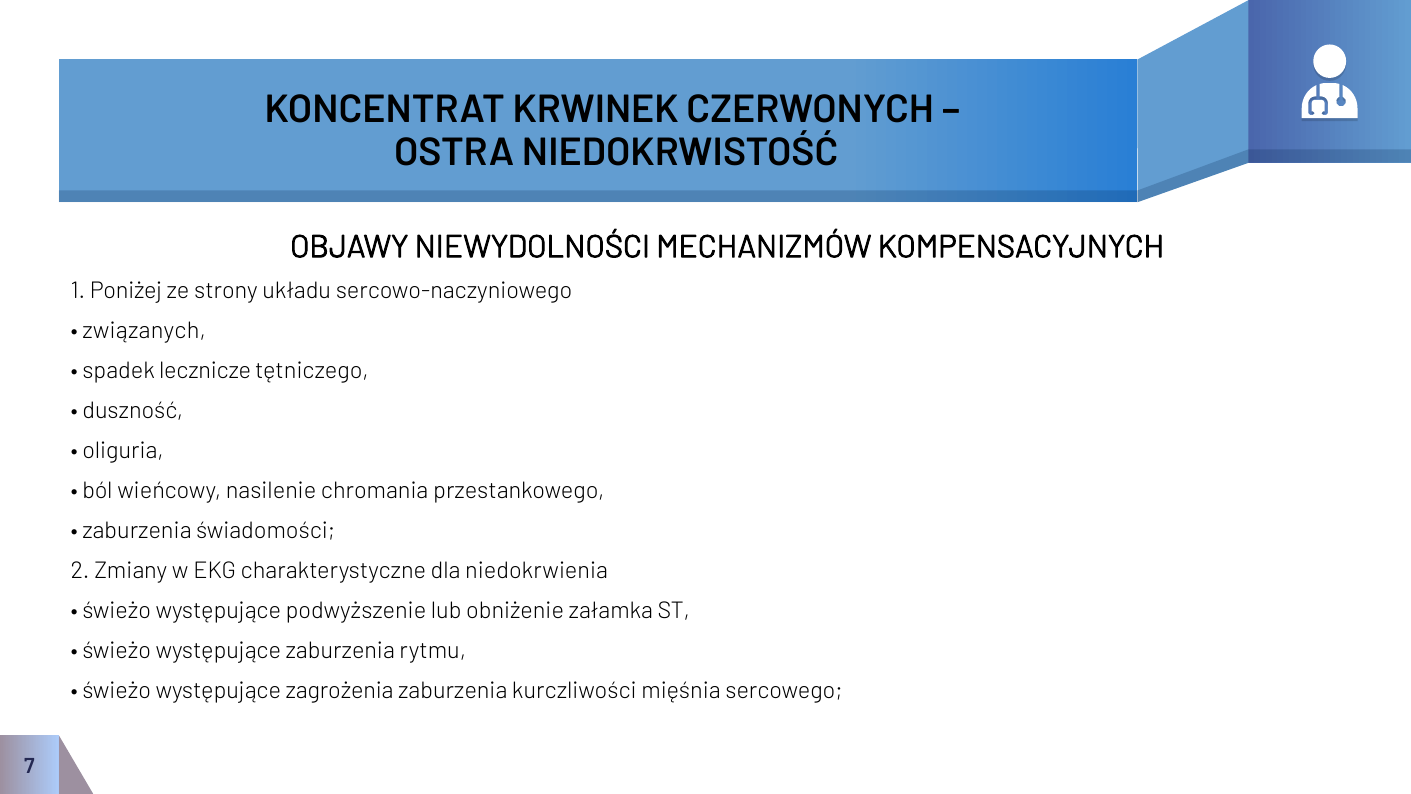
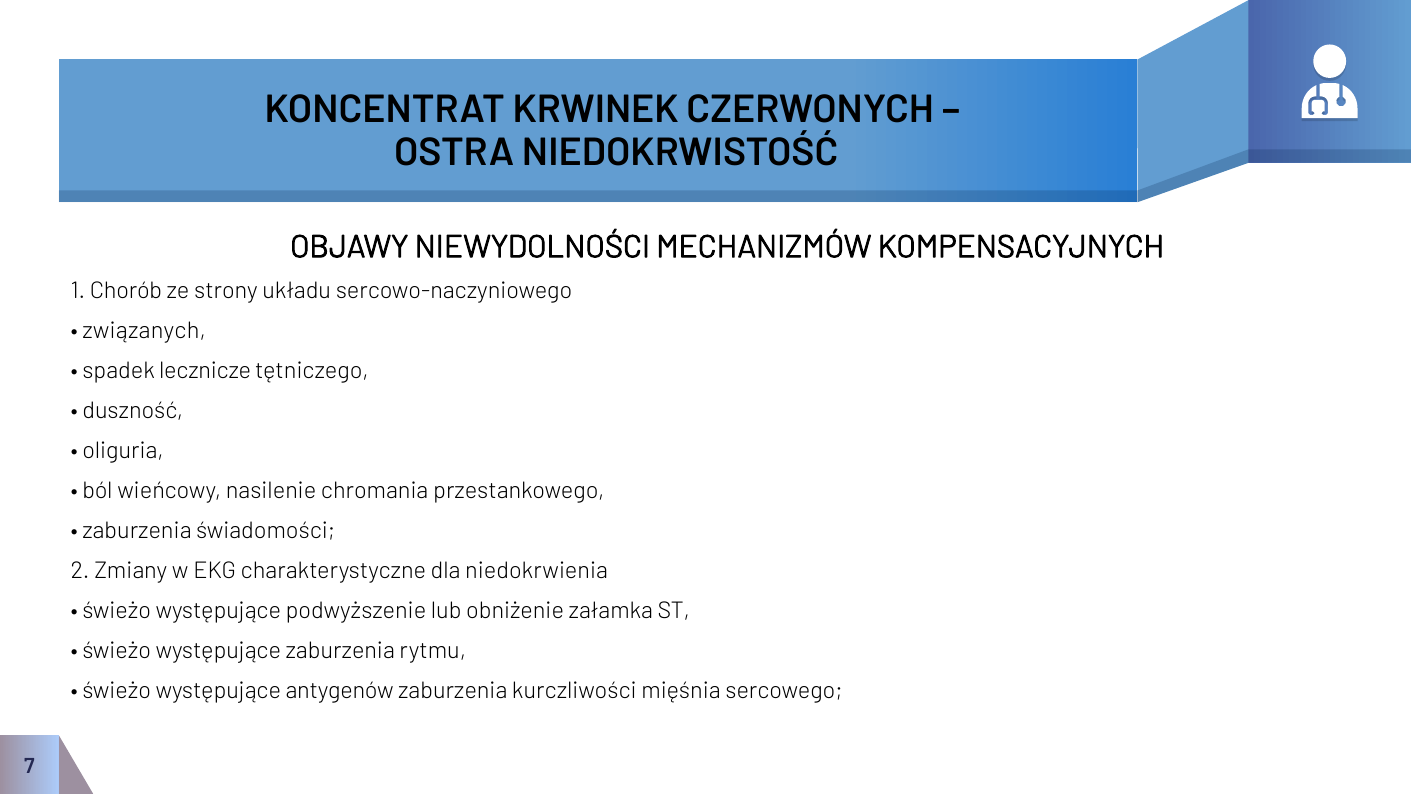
Poniżej: Poniżej -> Chorób (126, 291)
zagrożenia: zagrożenia -> antygenów (340, 691)
